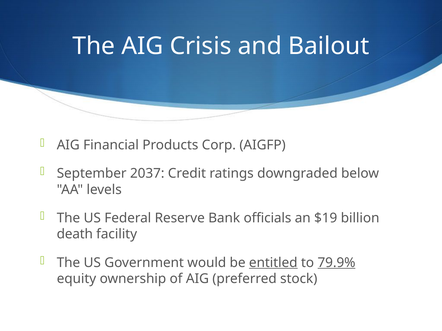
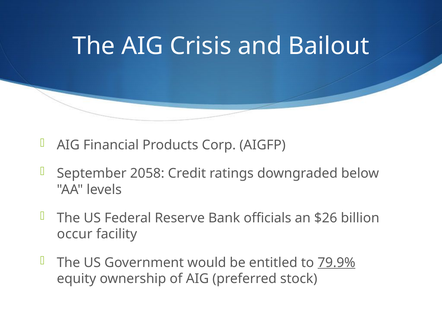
2037: 2037 -> 2058 (147, 174)
$19: $19 -> $26 (326, 218)
death: death -> occur (75, 235)
entitled underline: present -> none (273, 263)
